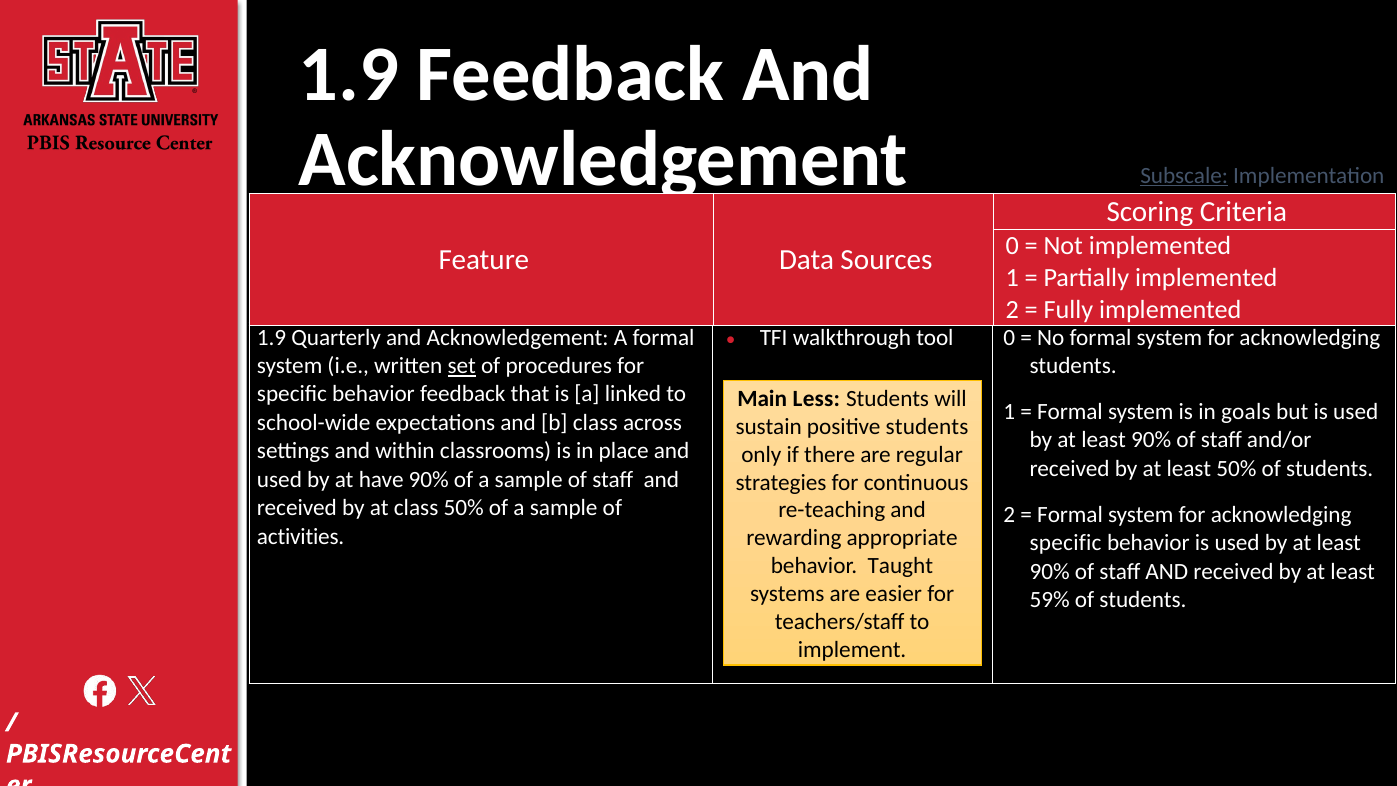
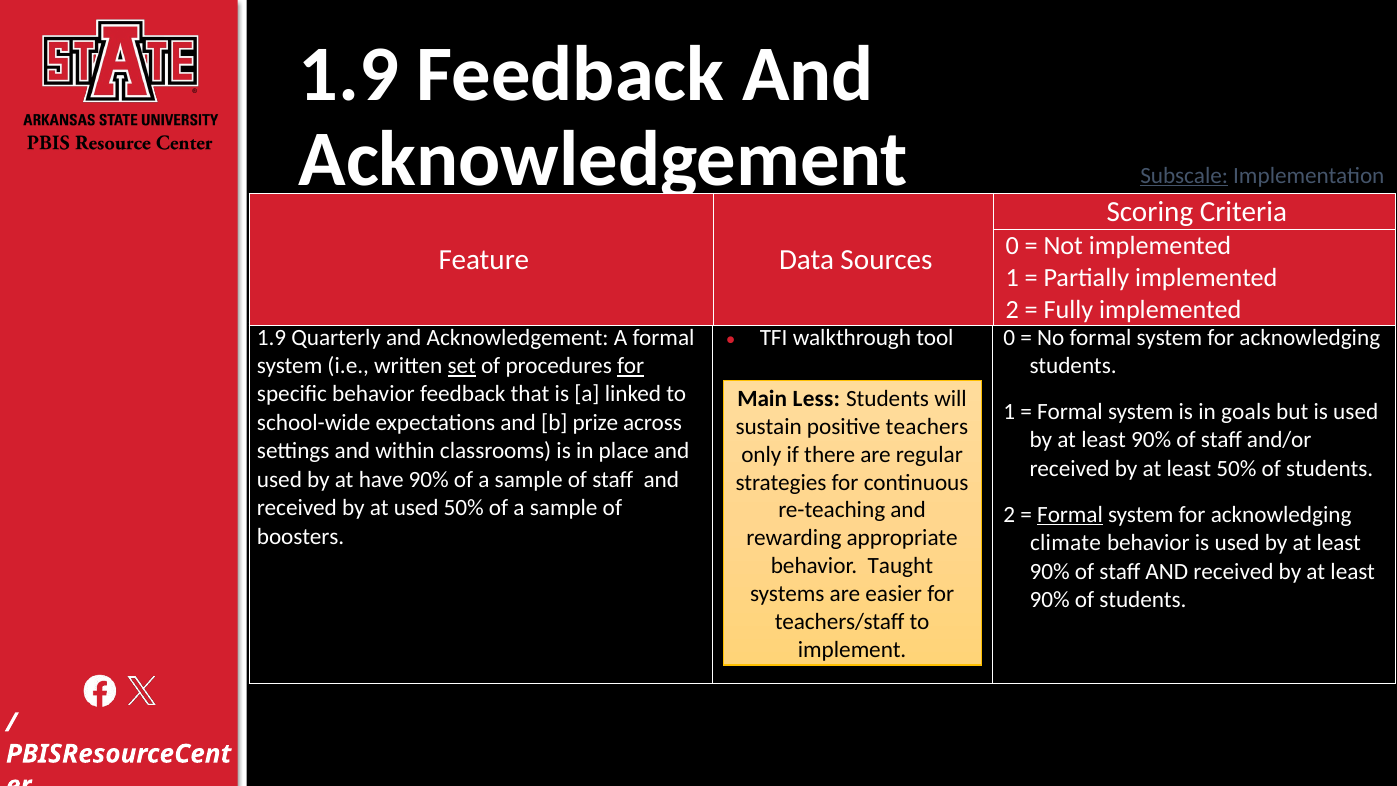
for underline: none -> present (631, 366)
b class: class -> prize (595, 423)
positive students: students -> teachers (927, 426)
at class: class -> used (416, 508)
Formal underline: none -> present (1070, 514)
activities: activities -> boosters (301, 536)
specific: specific -> climate (1066, 543)
59%: 59% -> 90% (1050, 600)
